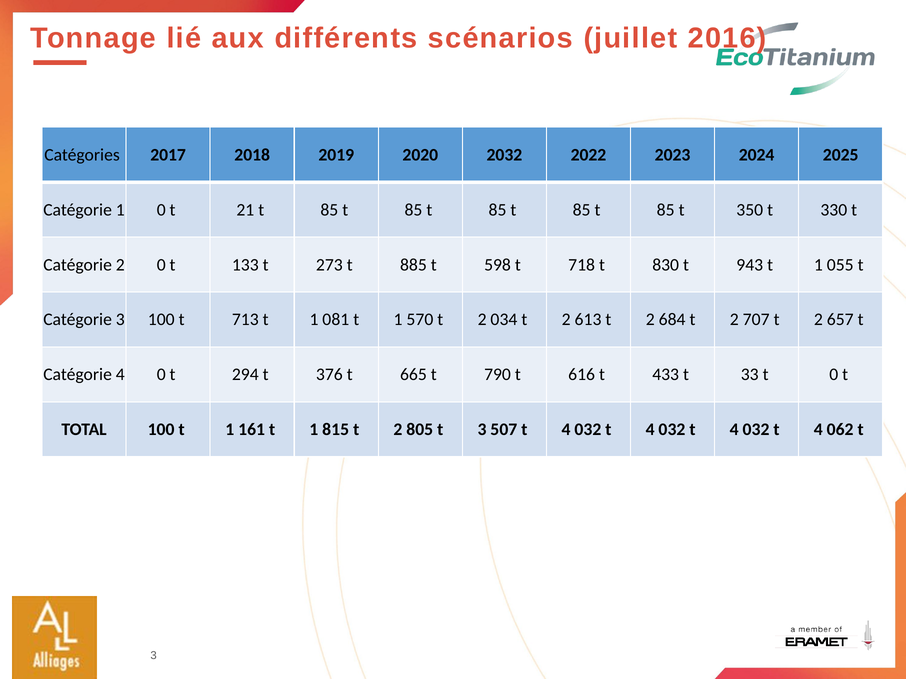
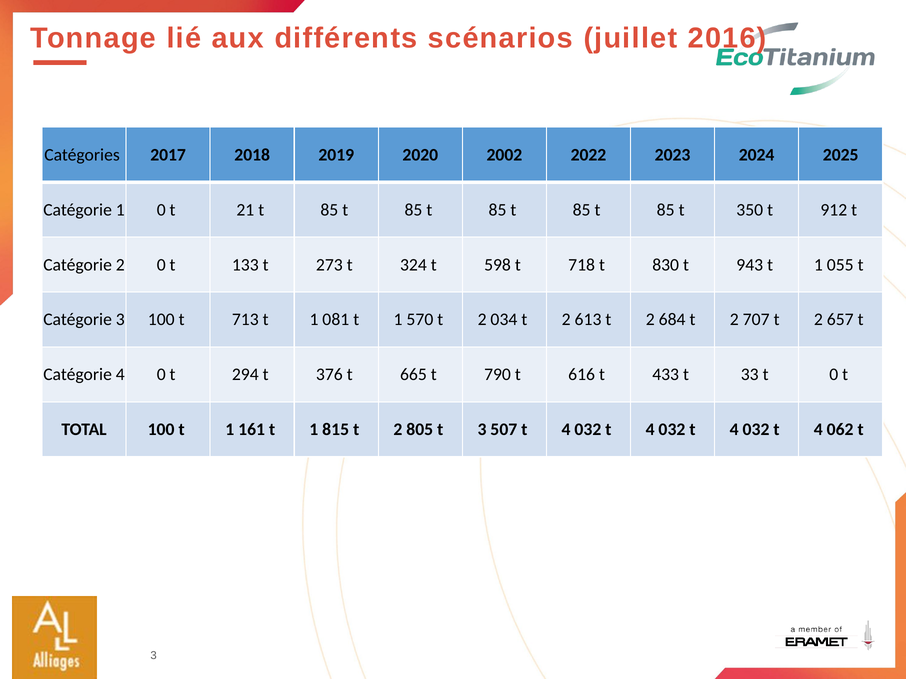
2032: 2032 -> 2002 (504, 155)
330: 330 -> 912 (834, 210)
885: 885 -> 324 (413, 265)
